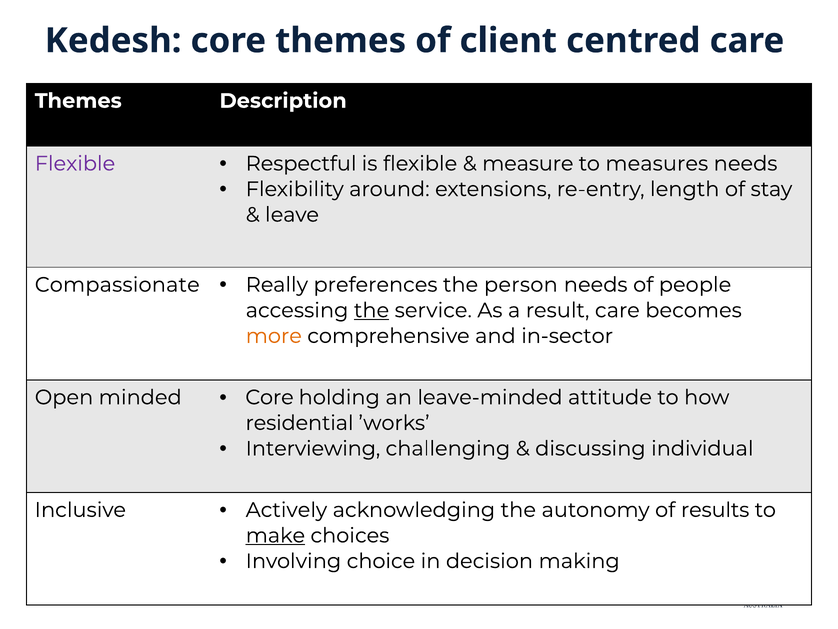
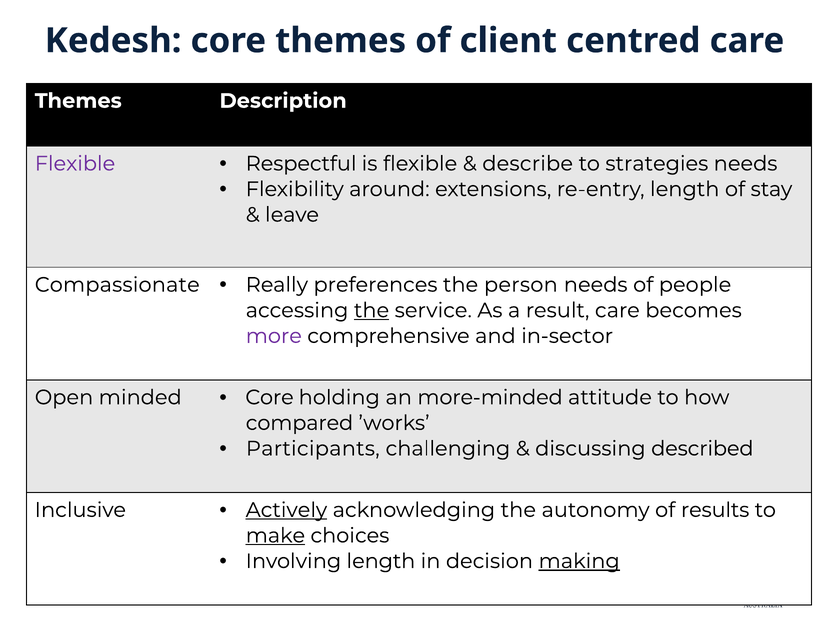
measure: measure -> describe (528, 163)
measures: measures -> strategies (657, 163)
more colour: orange -> purple (274, 336)
leave-minded: leave-minded -> more-minded (490, 397)
residential: residential -> compared (299, 423)
Interviewing: Interviewing -> Participants (313, 448)
individual: individual -> described (702, 448)
Actively underline: none -> present (286, 510)
Involving choice: choice -> length (381, 561)
making underline: none -> present (579, 561)
